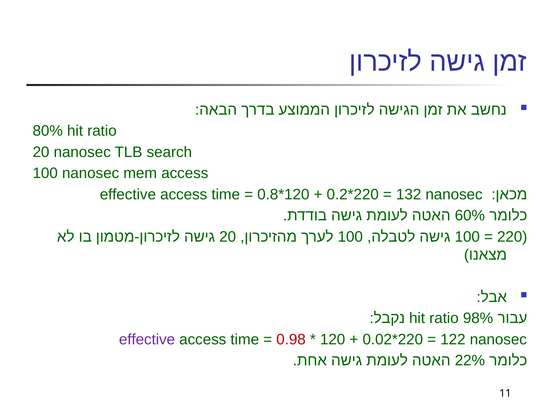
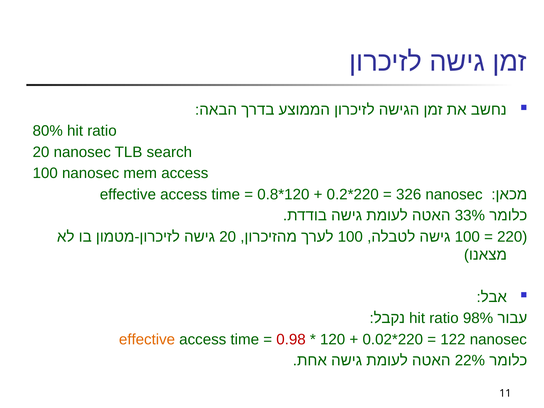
132: 132 -> 326 (409, 194)
60%: 60% -> 33% (470, 216)
effective colour: purple -> orange (147, 339)
